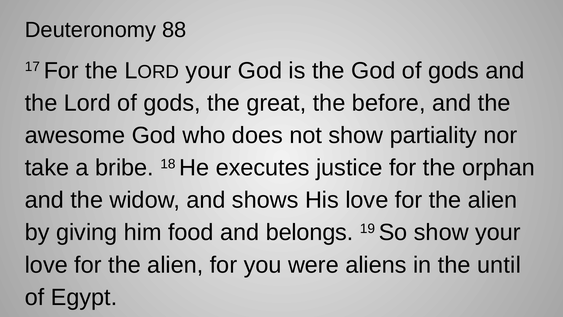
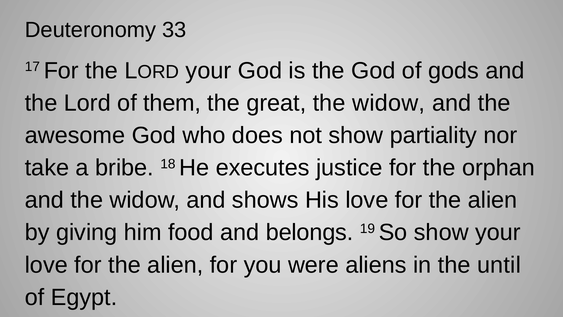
88: 88 -> 33 (174, 30)
Lord of gods: gods -> them (172, 103)
great the before: before -> widow (389, 103)
